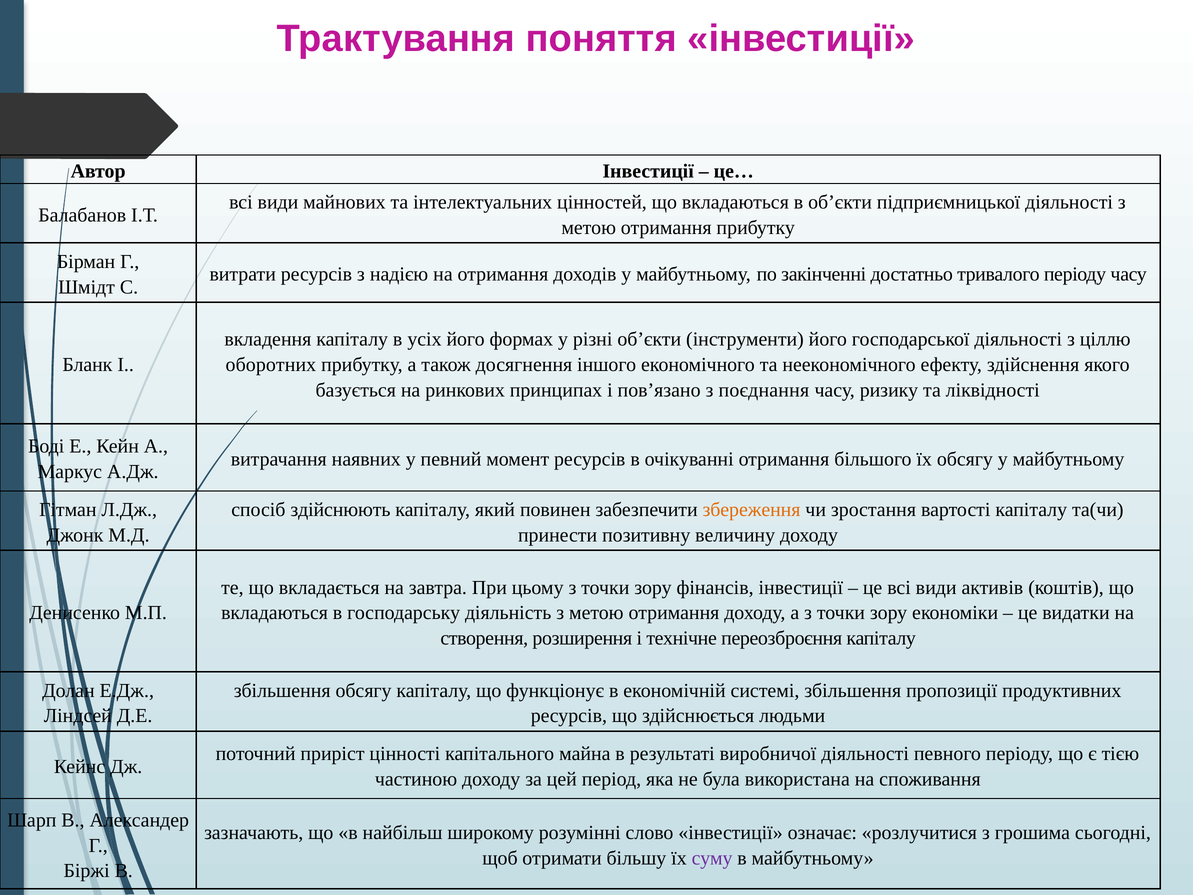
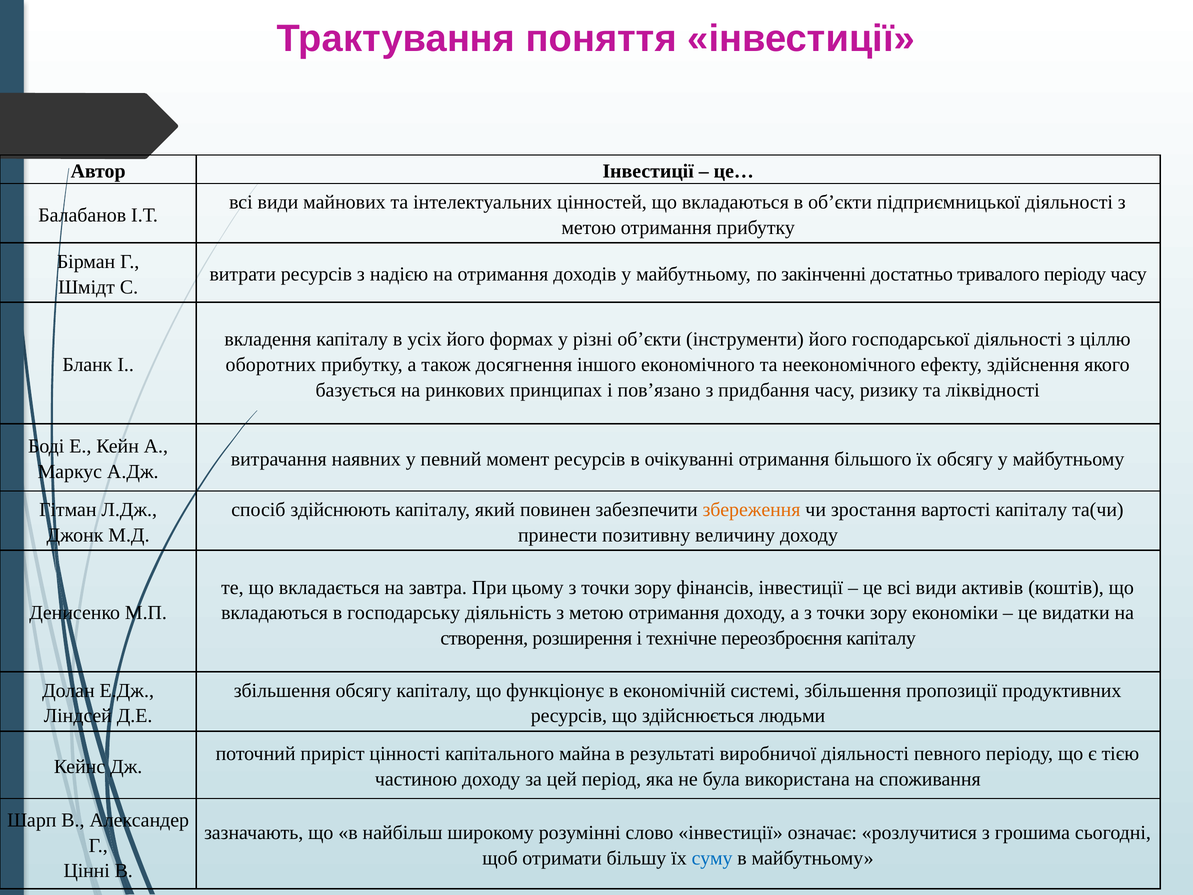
поєднання: поєднання -> придбання (764, 390)
суму colour: purple -> blue (712, 858)
Біржі: Біржі -> Цінні (87, 871)
